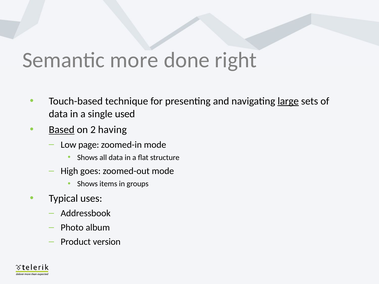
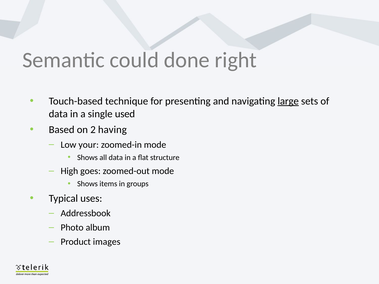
more: more -> could (134, 60)
Based underline: present -> none (62, 130)
page: page -> your (89, 145)
version: version -> images (107, 242)
